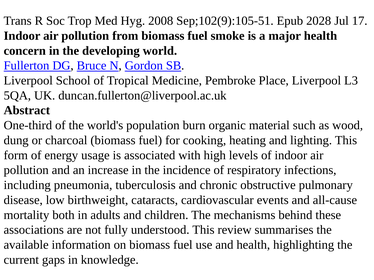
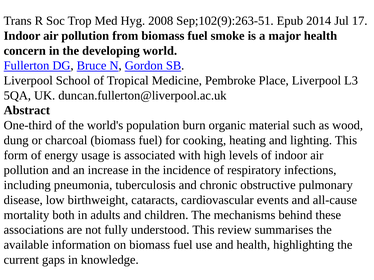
Sep;102(9):105-51: Sep;102(9):105-51 -> Sep;102(9):263-51 (225, 21)
2028: 2028 -> 2014 (319, 21)
